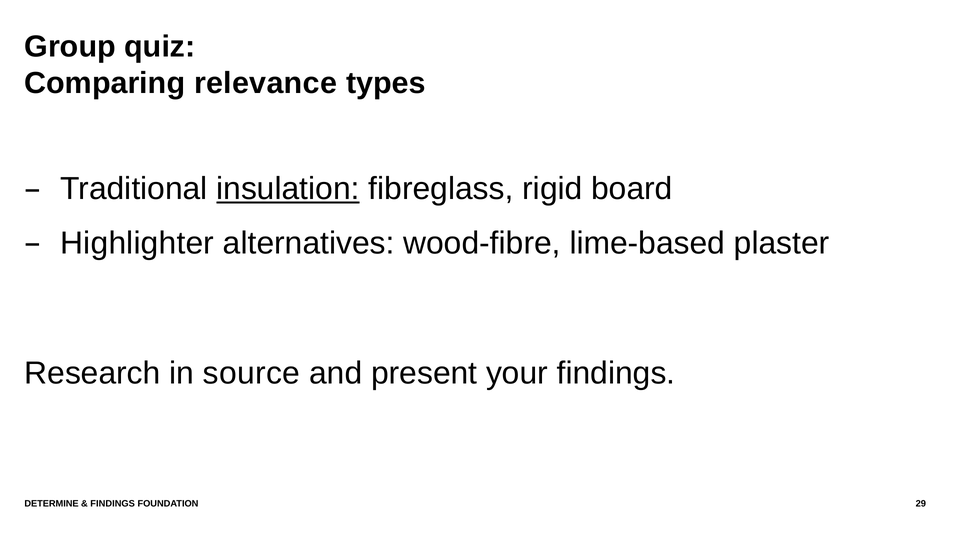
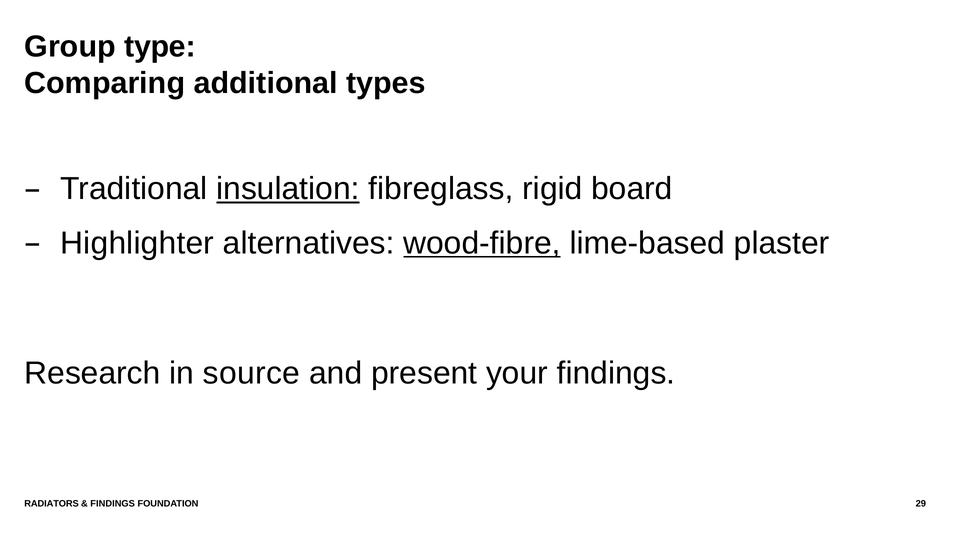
quiz: quiz -> type (160, 47)
relevance: relevance -> additional (266, 83)
wood-fibre underline: none -> present (482, 243)
DETERMINE: DETERMINE -> RADIATORS (52, 504)
